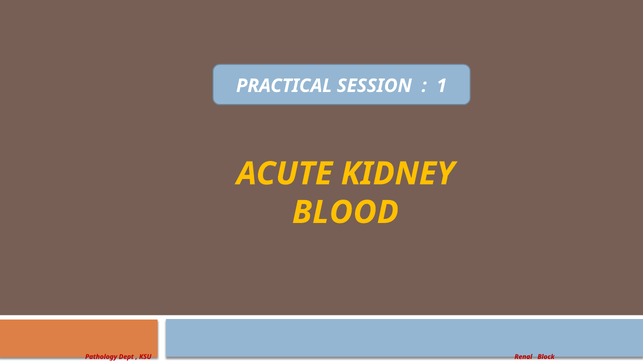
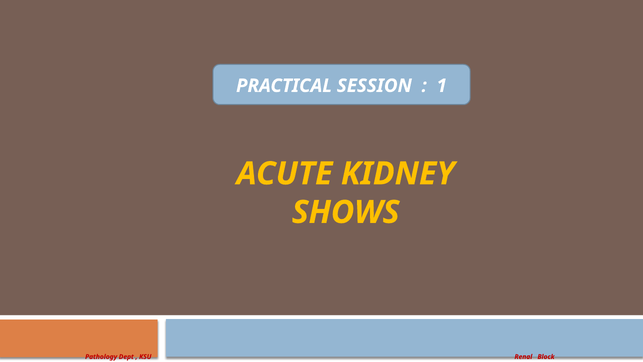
BLOOD: BLOOD -> SHOWS (346, 212)
